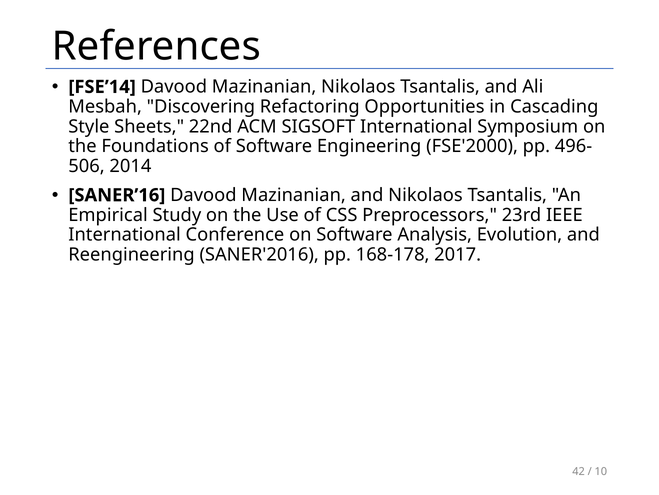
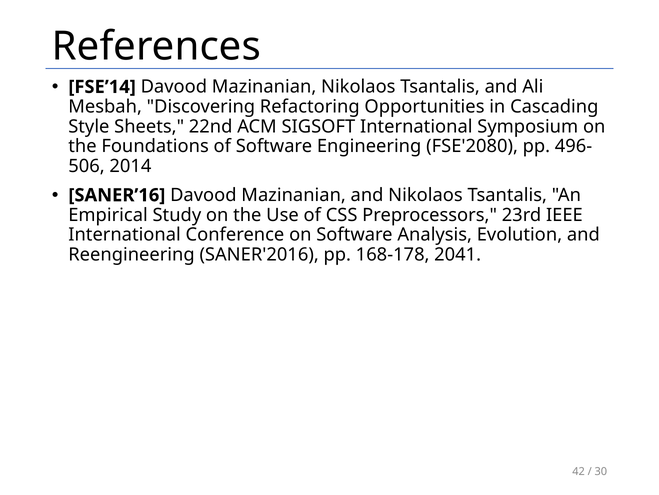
FSE'2000: FSE'2000 -> FSE'2080 (472, 146)
2017: 2017 -> 2041 (458, 254)
10: 10 -> 30 (601, 471)
